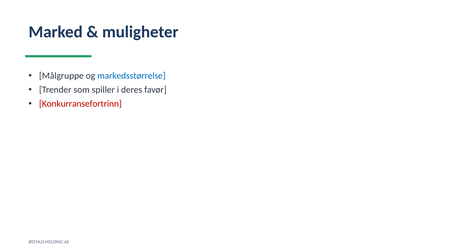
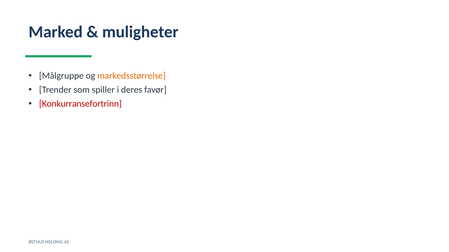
markedsstørrelse colour: blue -> orange (131, 76)
